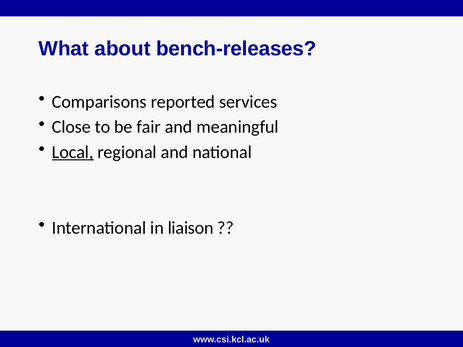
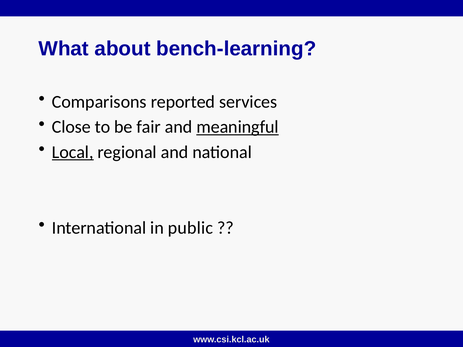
bench-releases: bench-releases -> bench-learning (236, 49)
meaningful underline: none -> present (238, 127)
liaison: liaison -> public (190, 228)
